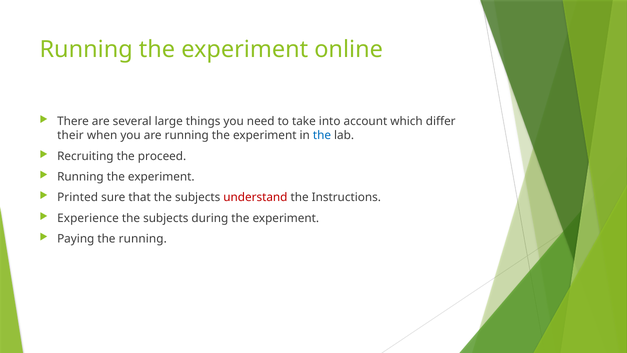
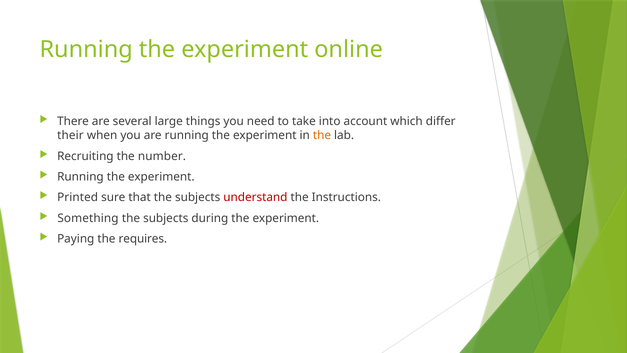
the colour: blue -> orange (322, 135)
proceed: proceed -> number (162, 156)
Experience: Experience -> Something (88, 218)
the running: running -> requires (143, 239)
